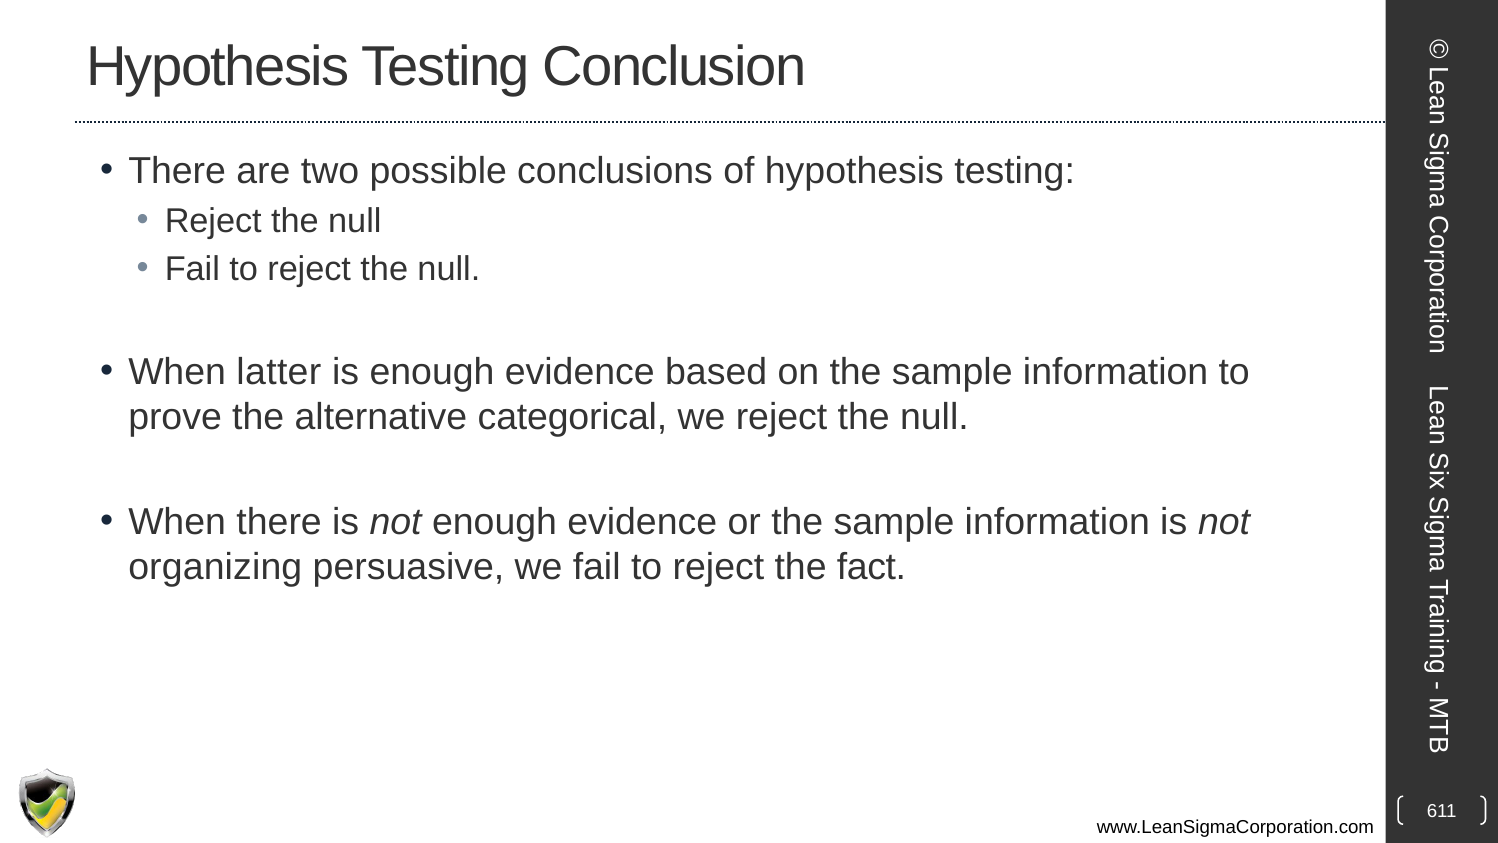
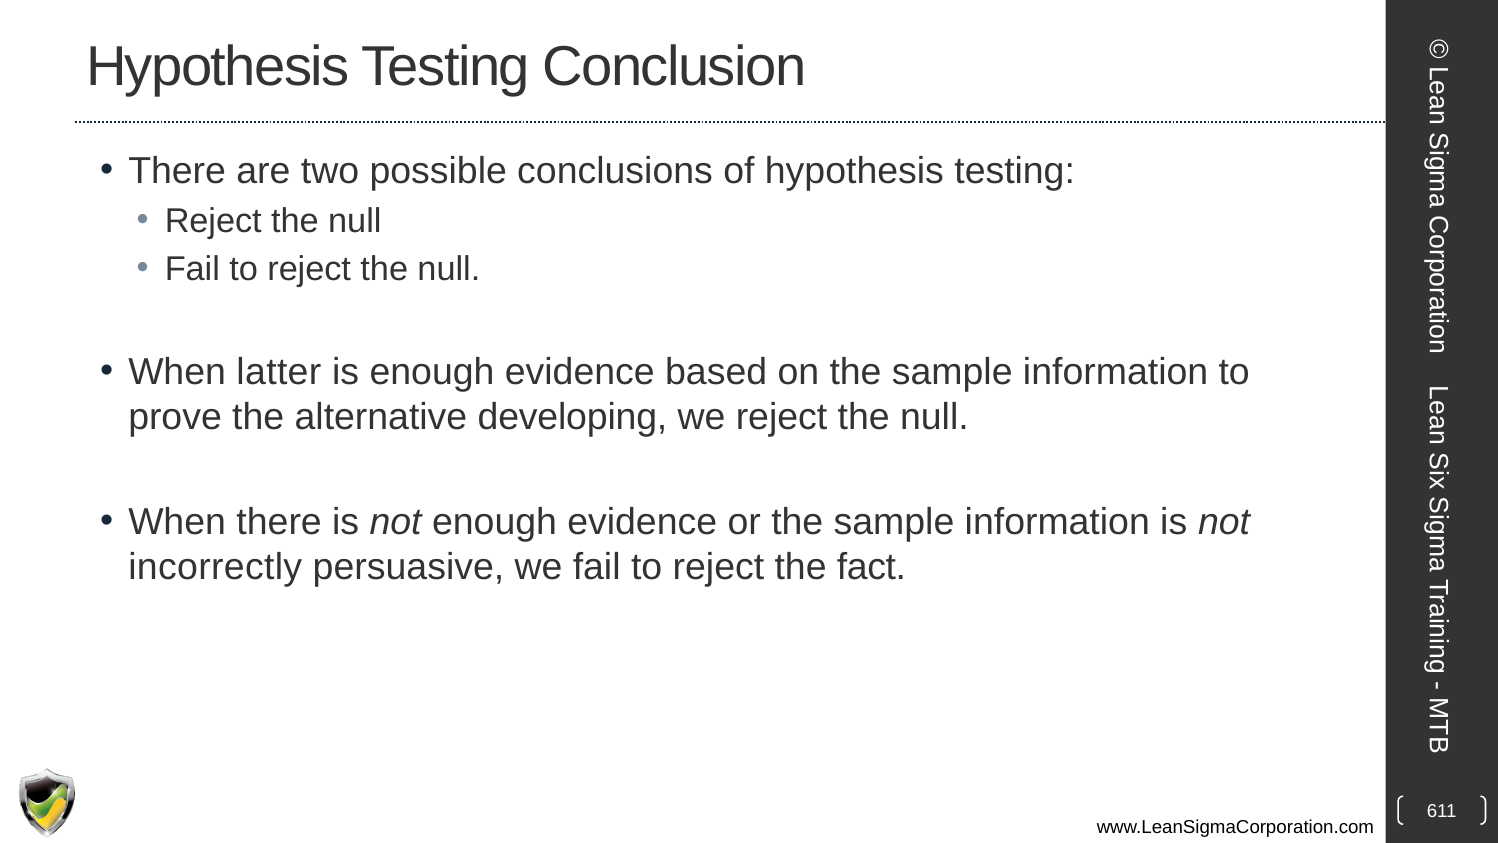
categorical: categorical -> developing (572, 417)
organizing: organizing -> incorrectly (215, 567)
